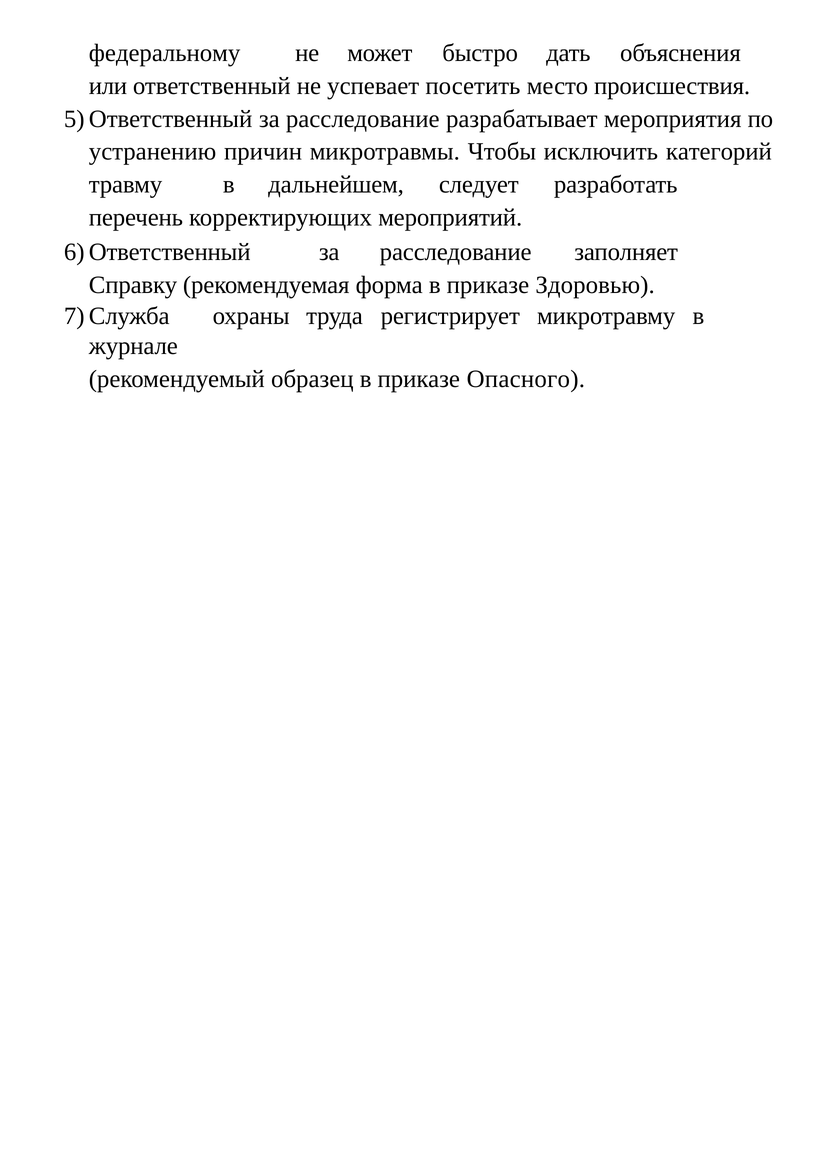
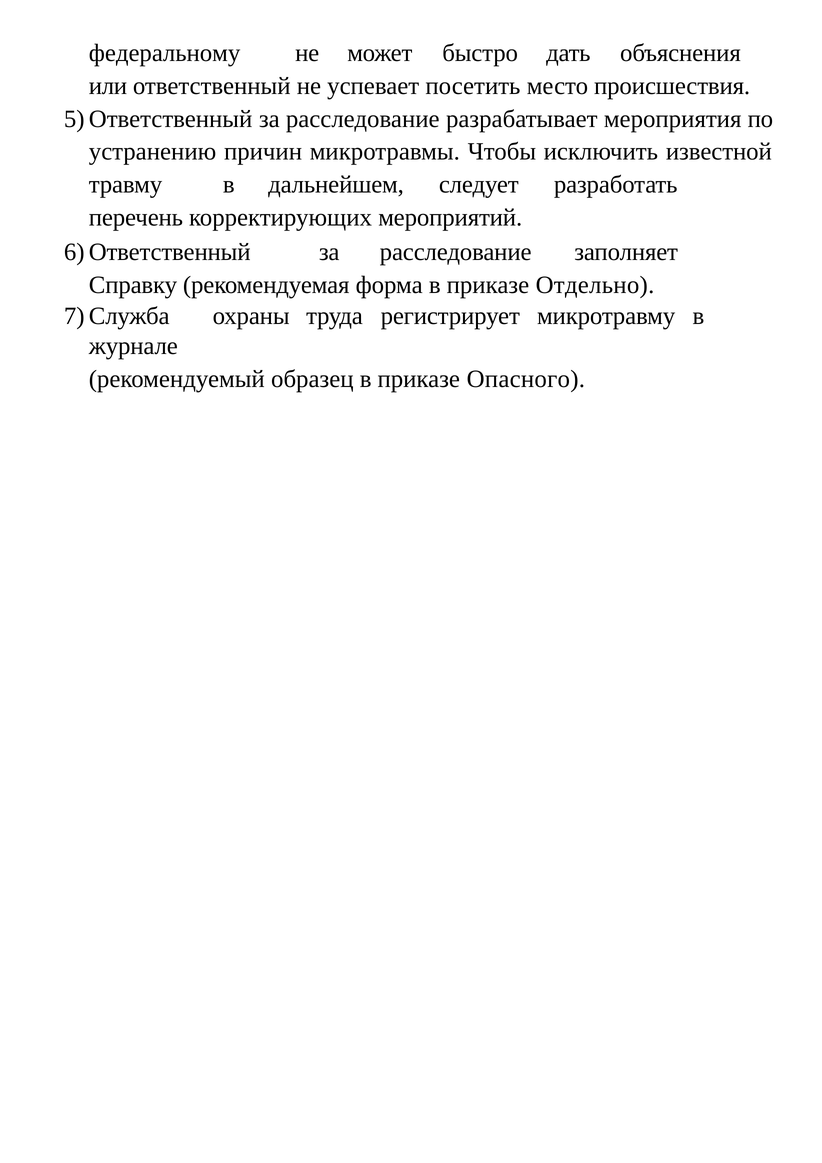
категорий: категорий -> известной (719, 152)
Здоровью: Здоровью -> Отдельно (595, 285)
